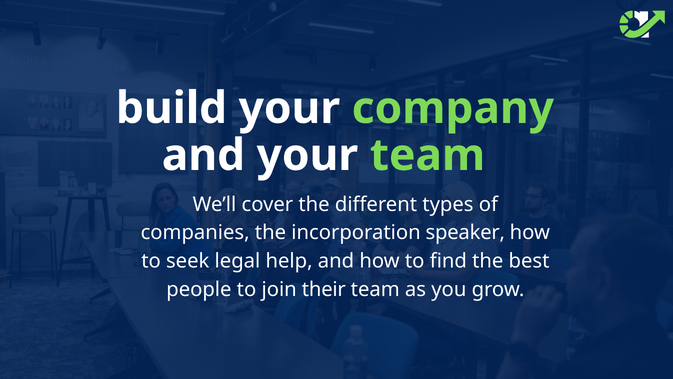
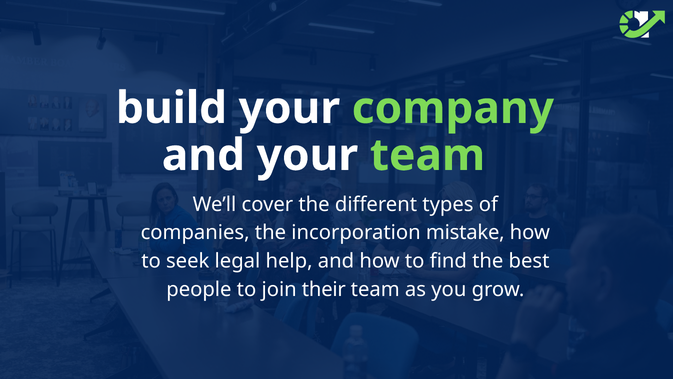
speaker: speaker -> mistake (465, 232)
